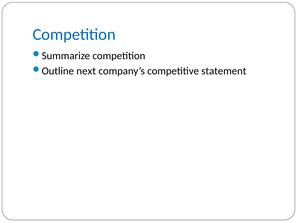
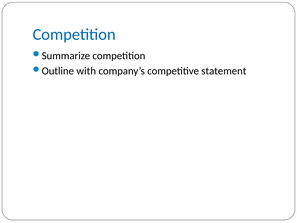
next: next -> with (86, 71)
